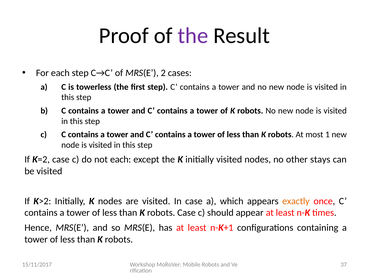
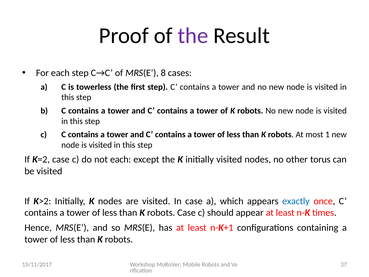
2: 2 -> 8 (163, 73)
stays: stays -> torus (320, 159)
exactly colour: orange -> blue (296, 201)
